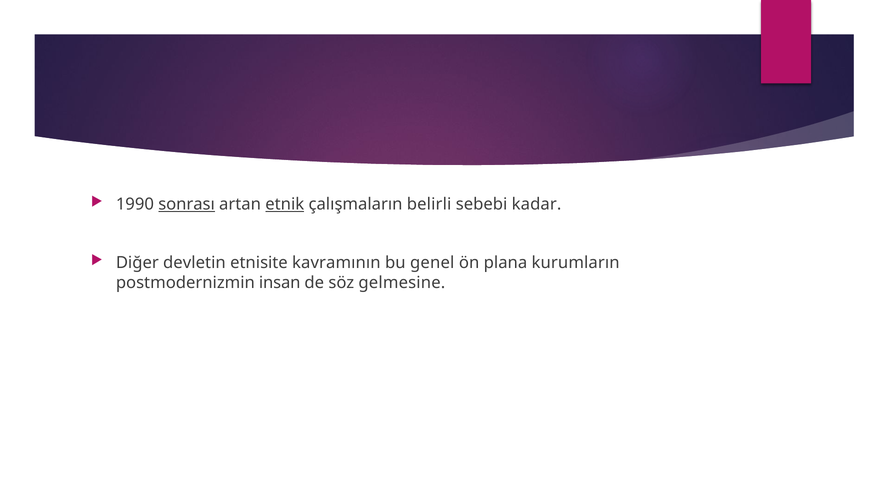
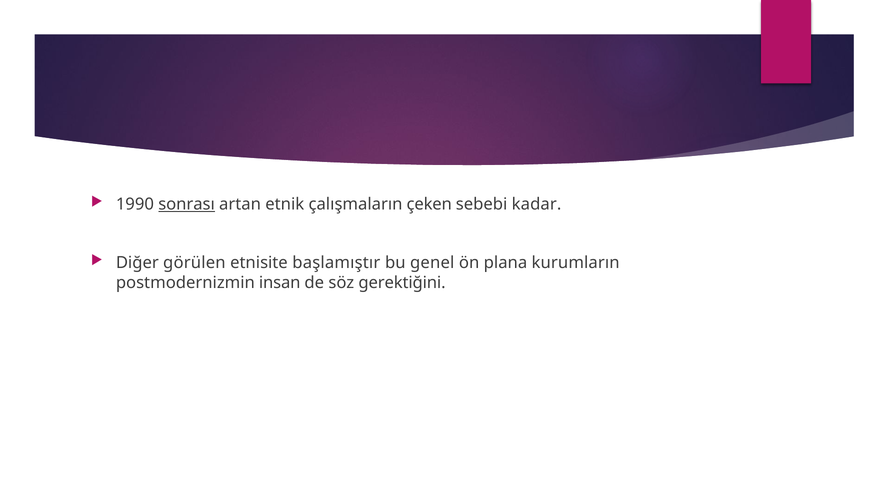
etnik underline: present -> none (285, 204)
belirli: belirli -> çeken (429, 204)
devletin: devletin -> görülen (194, 263)
kavramının: kavramının -> başlamıştır (336, 263)
gelmesine: gelmesine -> gerektiğini (402, 283)
